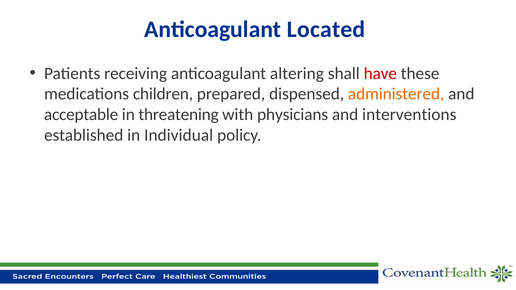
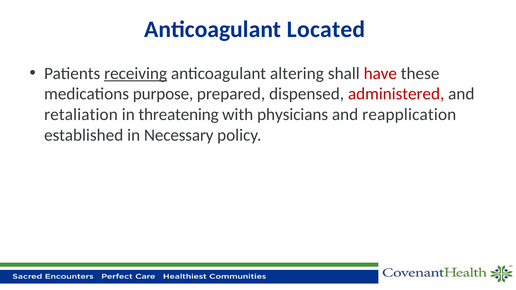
receiving underline: none -> present (136, 73)
children: children -> purpose (163, 94)
administered colour: orange -> red (396, 94)
acceptable: acceptable -> retaliation (81, 115)
interventions: interventions -> reapplication (409, 115)
Individual: Individual -> Necessary (179, 135)
